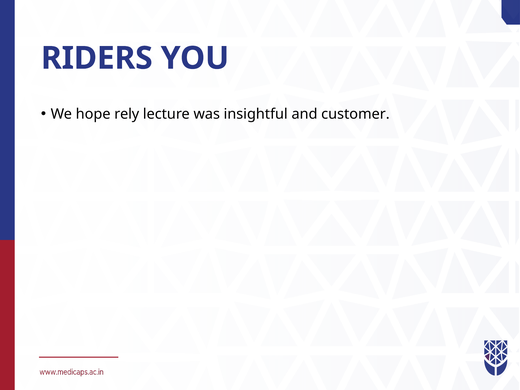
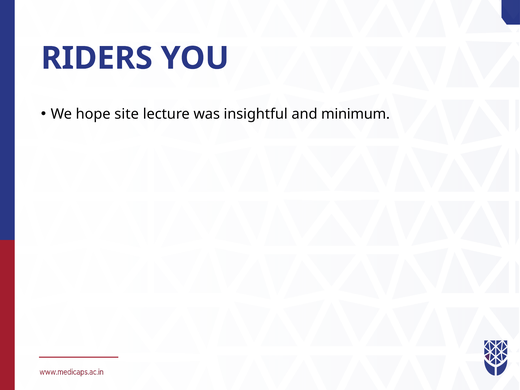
rely: rely -> site (127, 114)
customer: customer -> minimum (356, 114)
